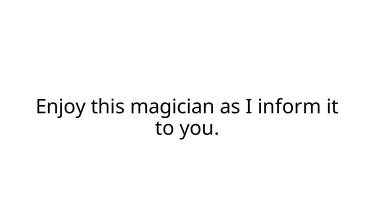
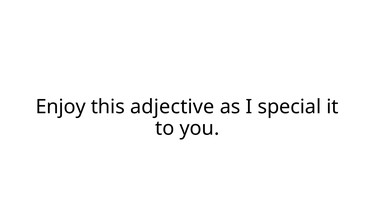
magician: magician -> adjective (172, 107)
inform: inform -> special (289, 107)
